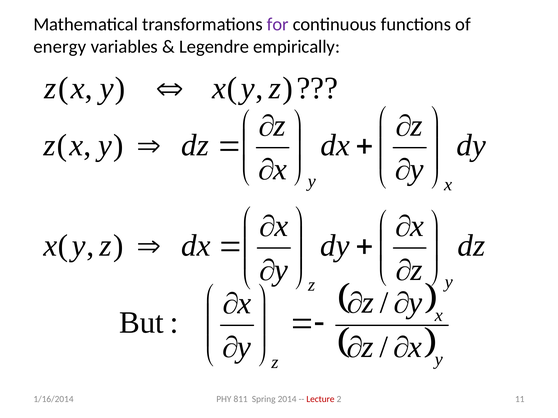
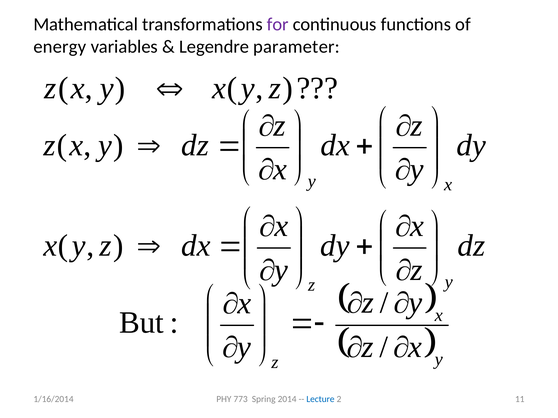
empirically: empirically -> parameter (296, 47)
811: 811 -> 773 (241, 400)
Lecture colour: red -> blue (320, 400)
